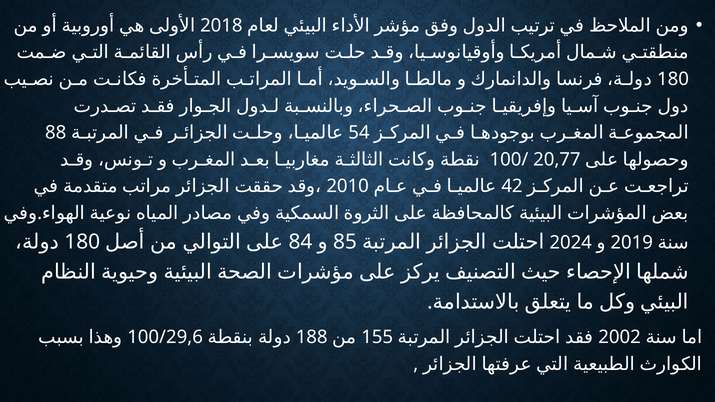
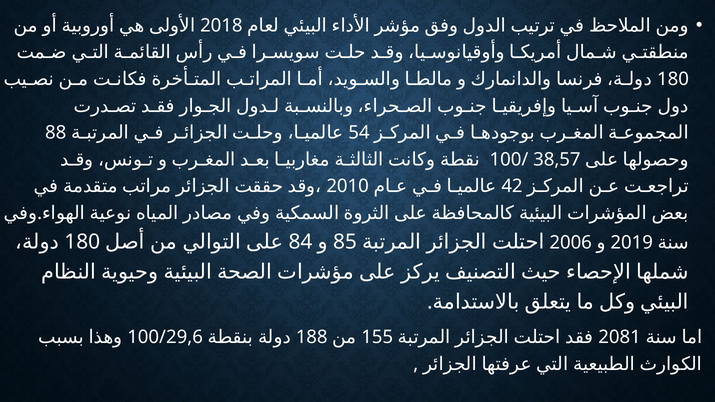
20,77: 20,77 -> 38,57 (557, 159)
2024: 2024 -> 2006 (571, 243)
2002: 2002 -> 2081 (620, 337)
